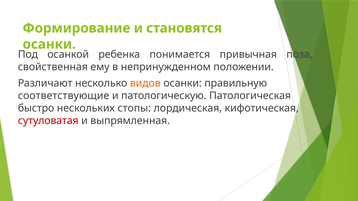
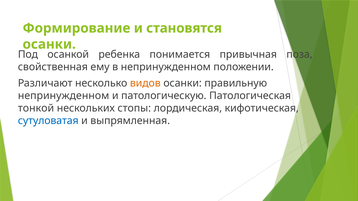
соответствующие: соответствующие -> непринужденном (64, 96)
быстро: быстро -> тонкой (36, 108)
сутуловатая colour: red -> blue (48, 121)
